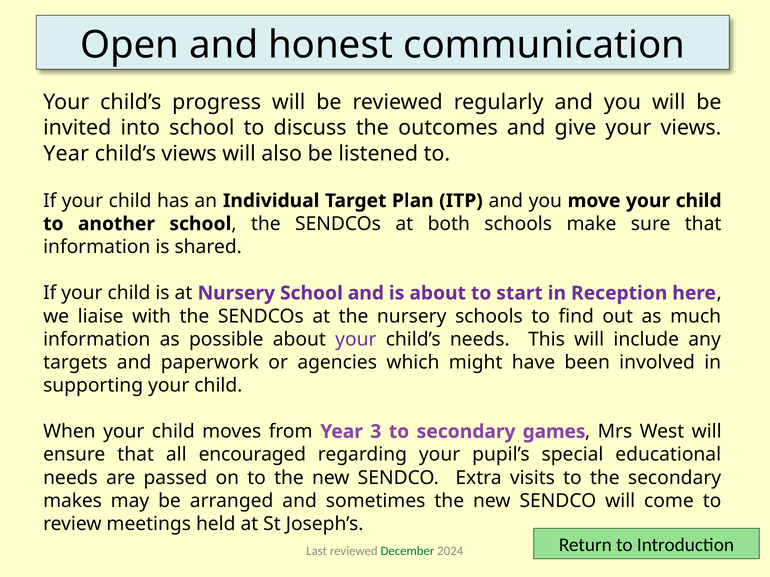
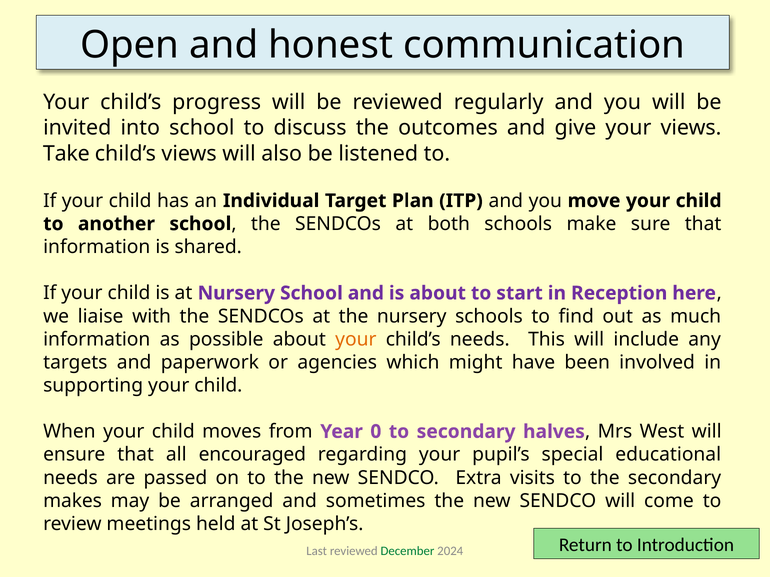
Year: Year -> Take (66, 154)
your colour: purple -> orange (356, 340)
3: 3 -> 0 (376, 432)
games: games -> halves (554, 432)
